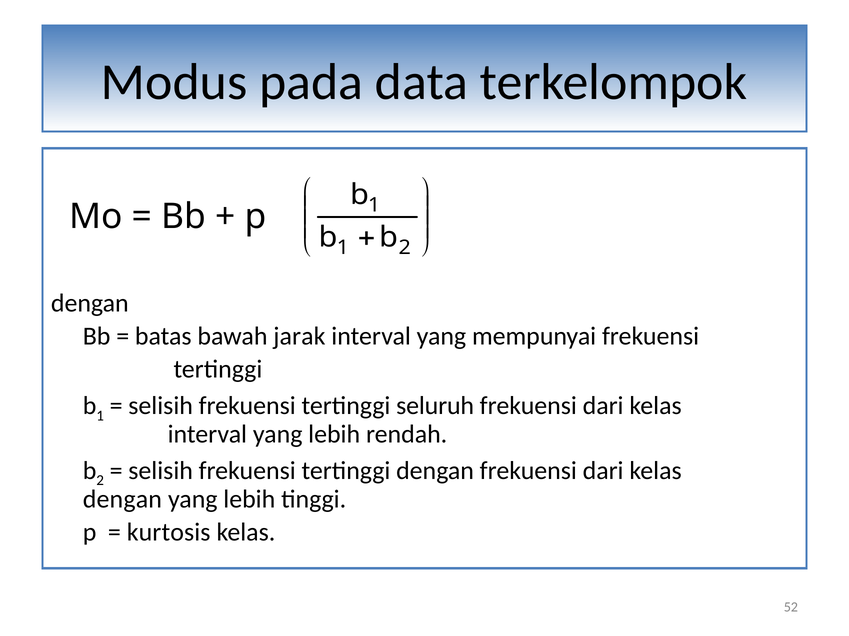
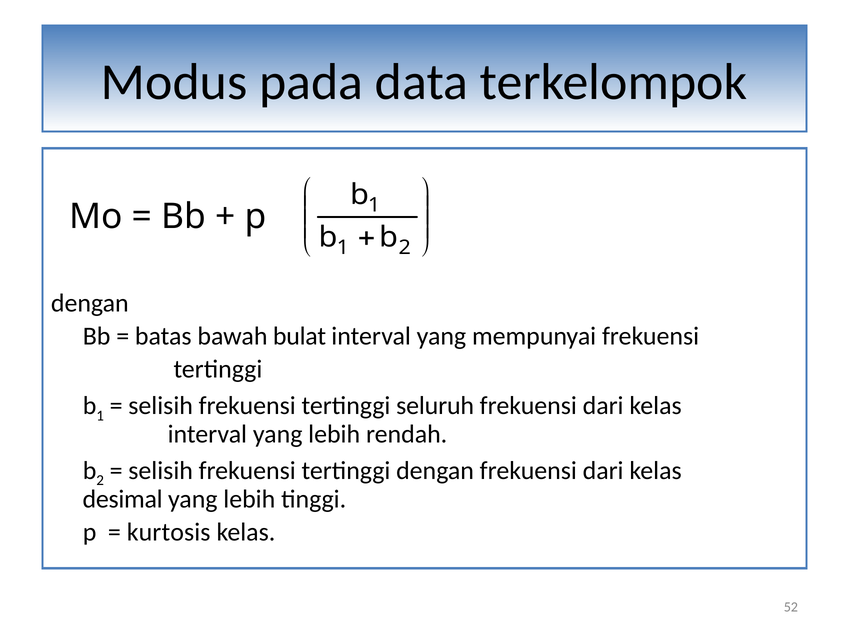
jarak: jarak -> bulat (300, 337)
dengan: dengan -> desimal (123, 500)
